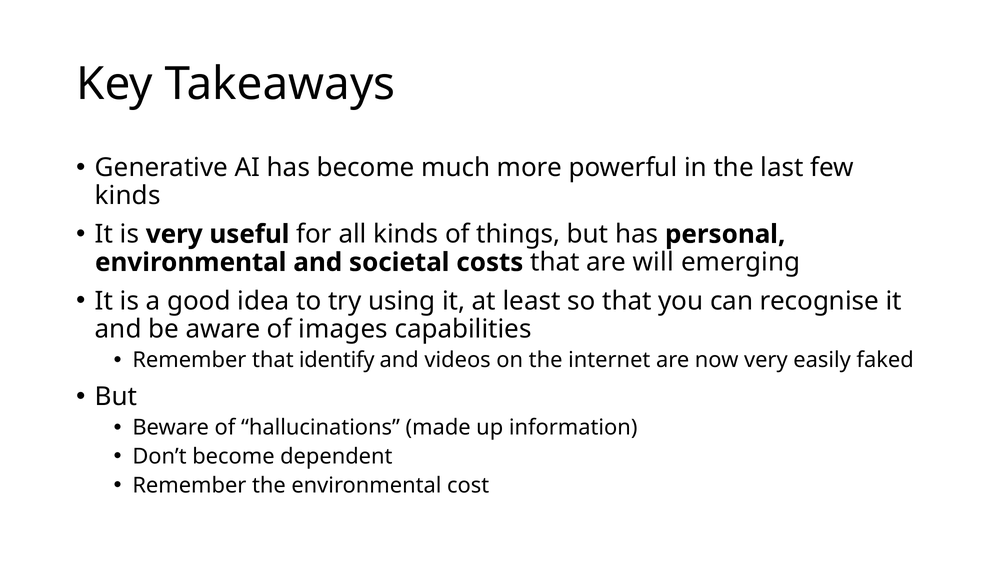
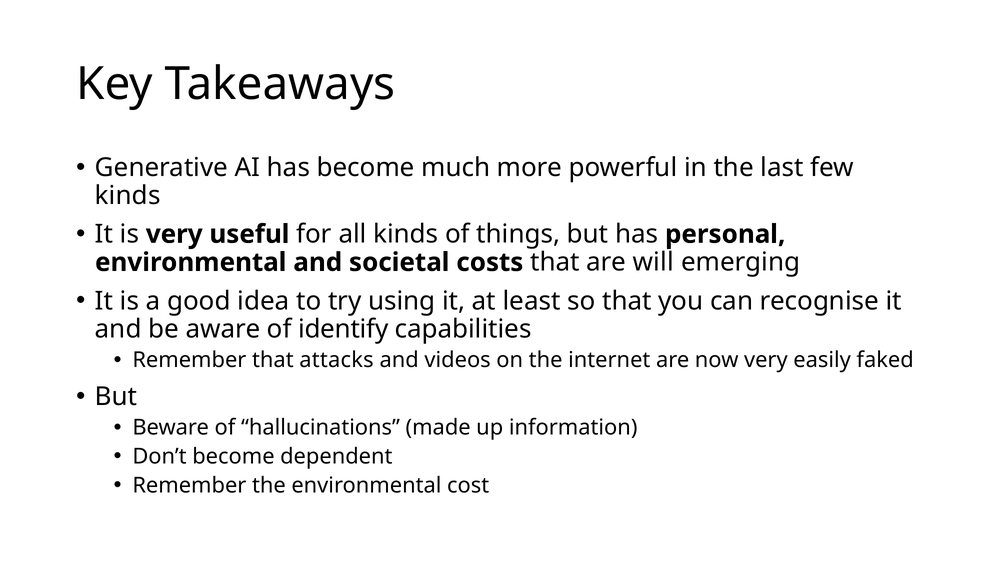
images: images -> identify (343, 329)
identify: identify -> attacks (336, 360)
